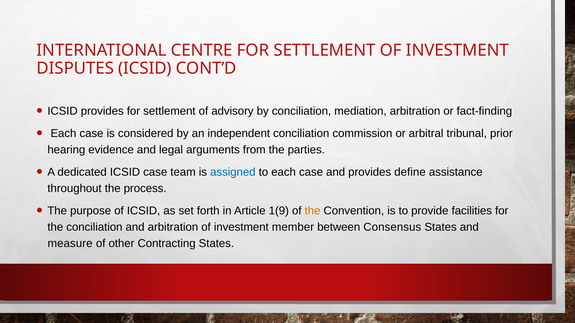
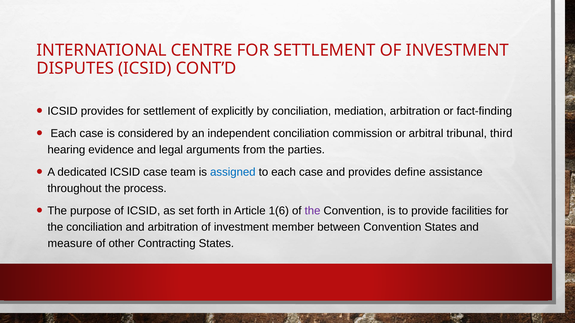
advisory: advisory -> explicitly (232, 111)
prior: prior -> third (501, 134)
1(9: 1(9 -> 1(6 (279, 211)
the colour: orange -> purple (313, 211)
between Consensus: Consensus -> Convention (392, 227)
